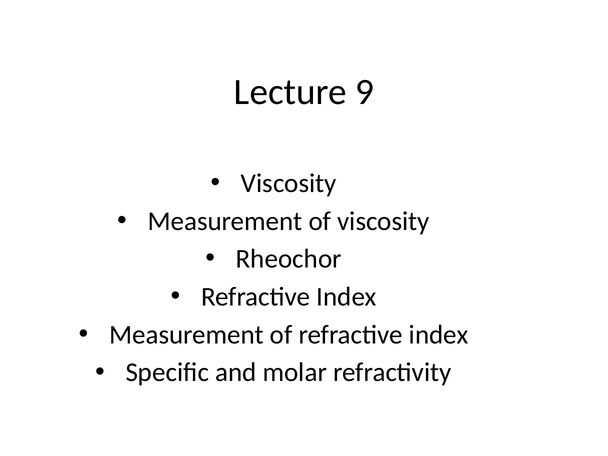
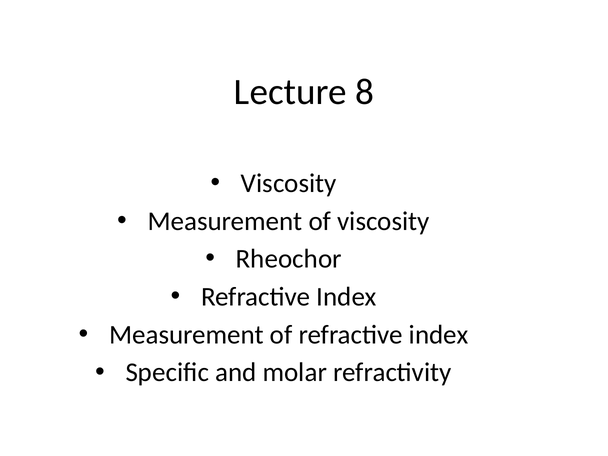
9: 9 -> 8 (364, 92)
